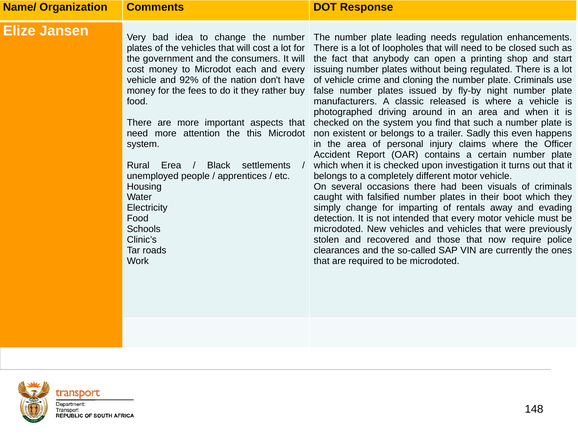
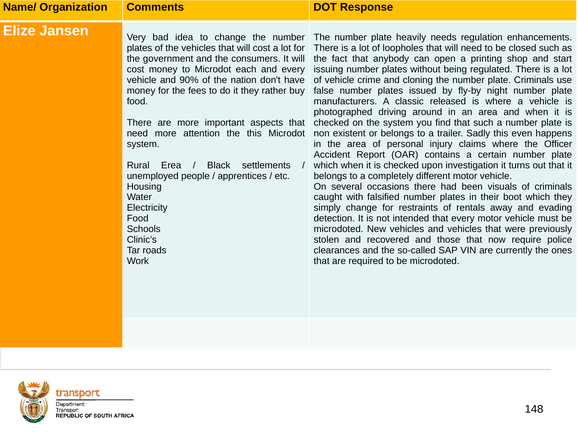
leading: leading -> heavily (411, 38)
92%: 92% -> 90% (189, 80)
imparting: imparting -> restraints (418, 208)
